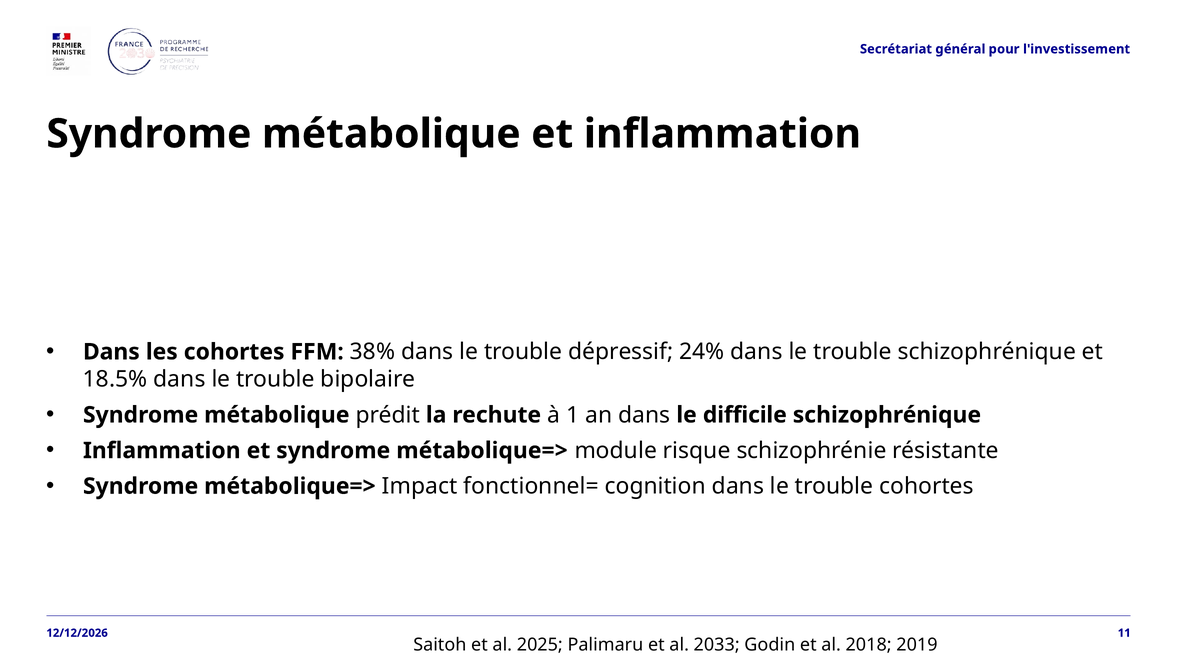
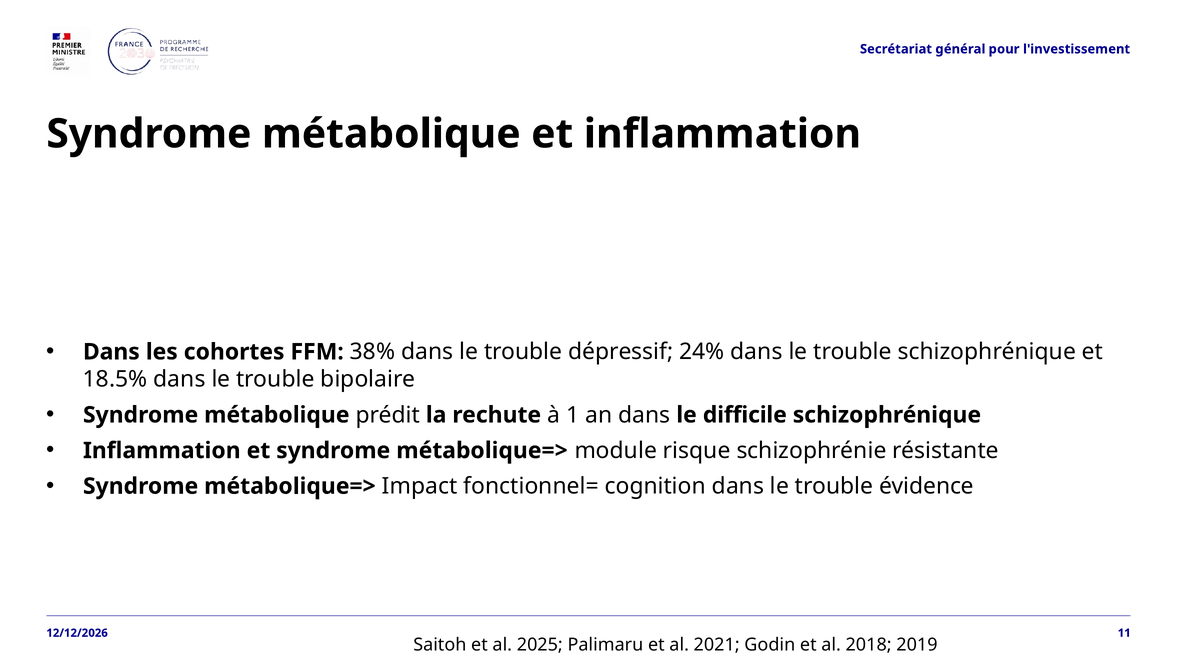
trouble cohortes: cohortes -> évidence (926, 486)
2033: 2033 -> 2021 (717, 645)
